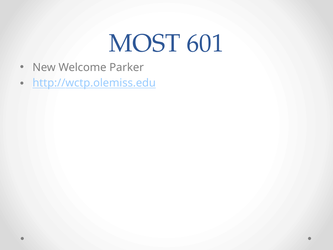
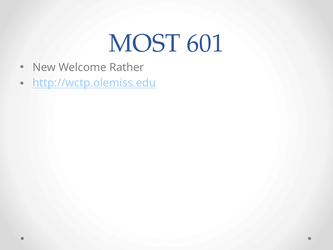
Parker: Parker -> Rather (127, 67)
